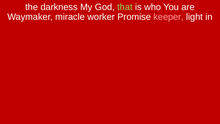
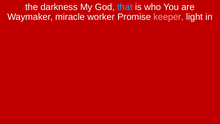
that colour: light green -> light blue (125, 7)
